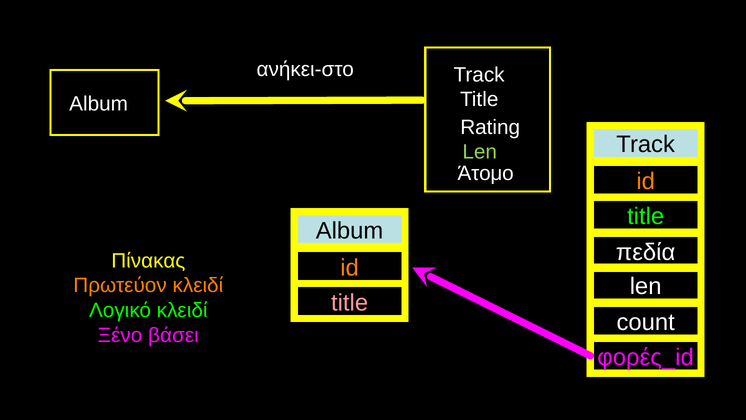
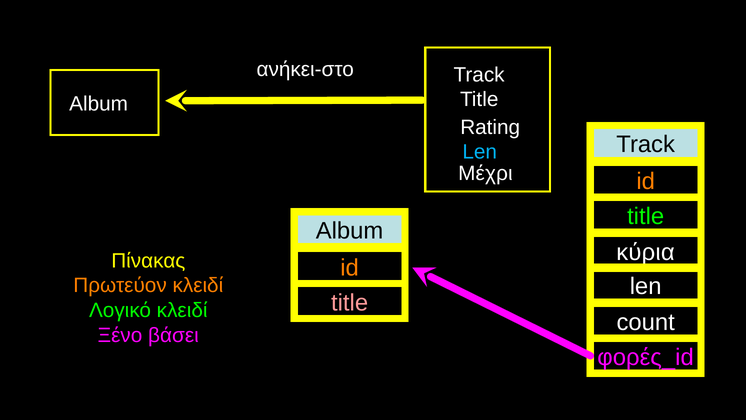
Len colour: light green -> light blue (480, 152)
Άτομο: Άτομο -> Μέχρι (485, 173)
πεδία: πεδία -> κύρια (645, 252)
